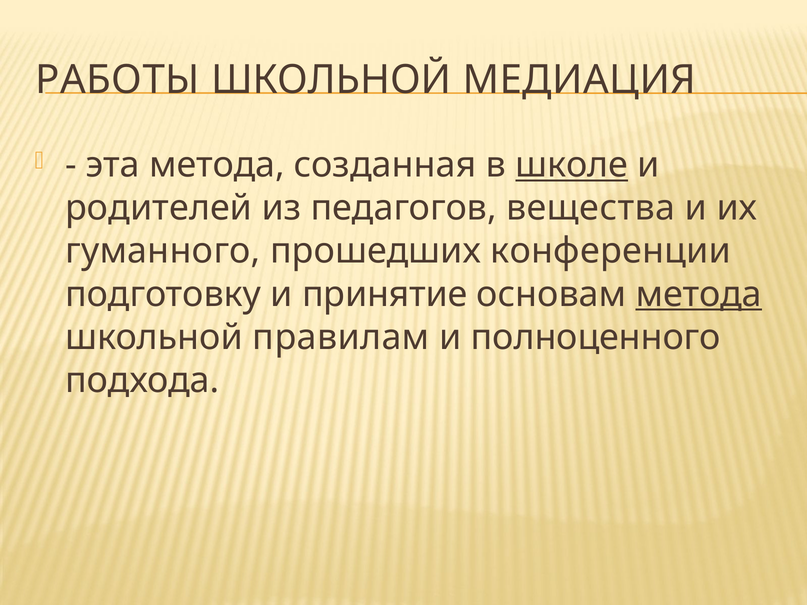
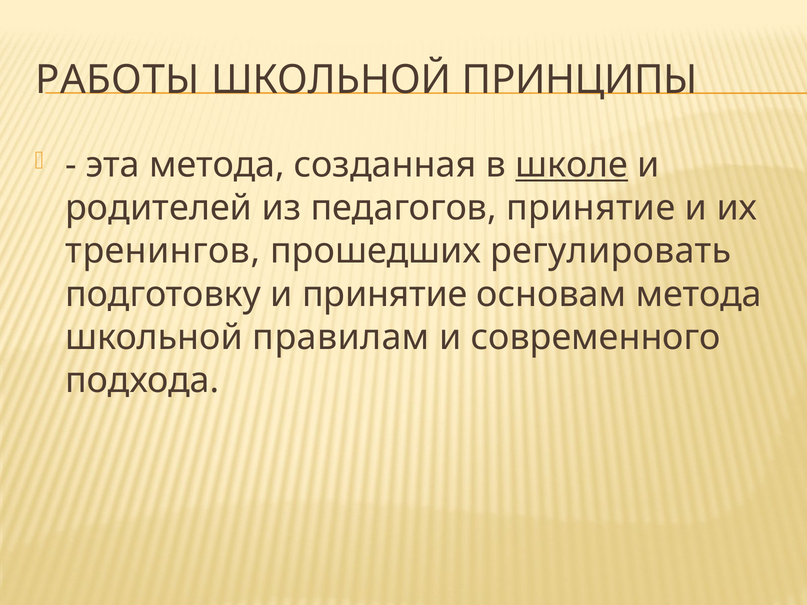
МЕДИАЦИЯ: МЕДИАЦИЯ -> ПРИНЦИПЫ (580, 80)
педагогов вещества: вещества -> принятие (591, 208)
гуманного: гуманного -> тренингов (163, 251)
конференции: конференции -> регулировать (611, 251)
метода underline: present -> none (699, 294)
полноценного: полноценного -> современного (596, 337)
